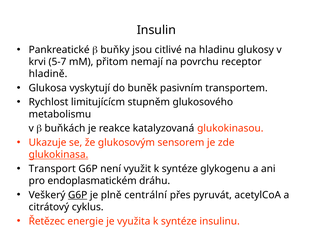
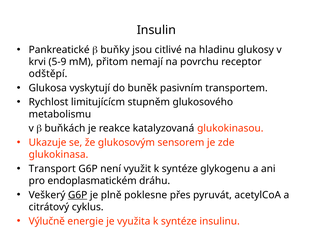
5-7: 5-7 -> 5-9 (57, 62)
hladině: hladině -> odštěpí (48, 74)
glukokinasa underline: present -> none (58, 155)
centrální: centrální -> poklesne (146, 195)
Řetězec: Řetězec -> Výlučně (47, 221)
